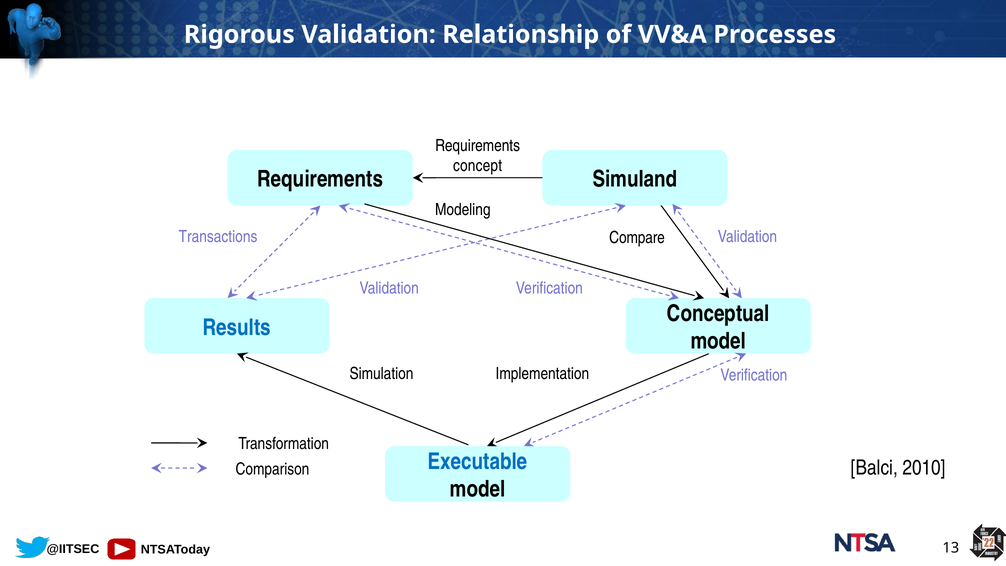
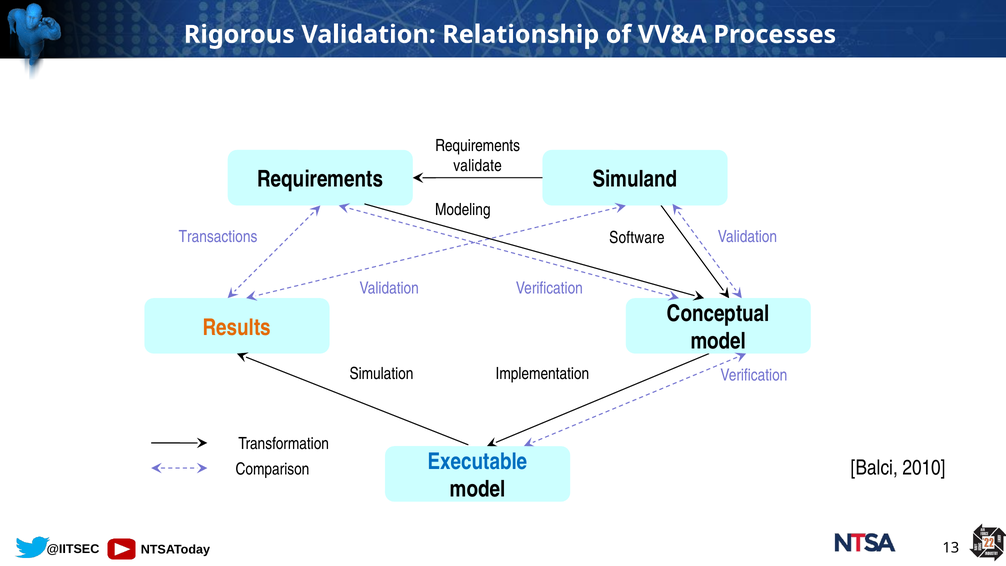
concept: concept -> validate (478, 166)
Compare: Compare -> Software (637, 238)
Results colour: blue -> orange (237, 327)
